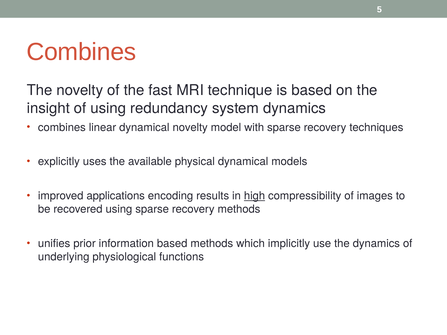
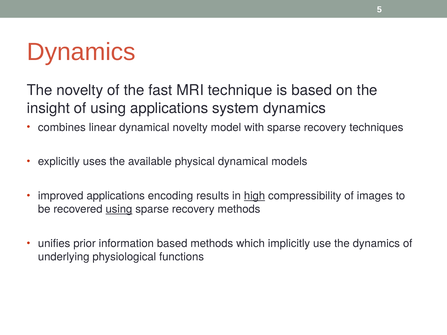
Combines: Combines -> Dynamics (81, 52)
using redundancy: redundancy -> applications (169, 108)
using underline: none -> present (119, 209)
